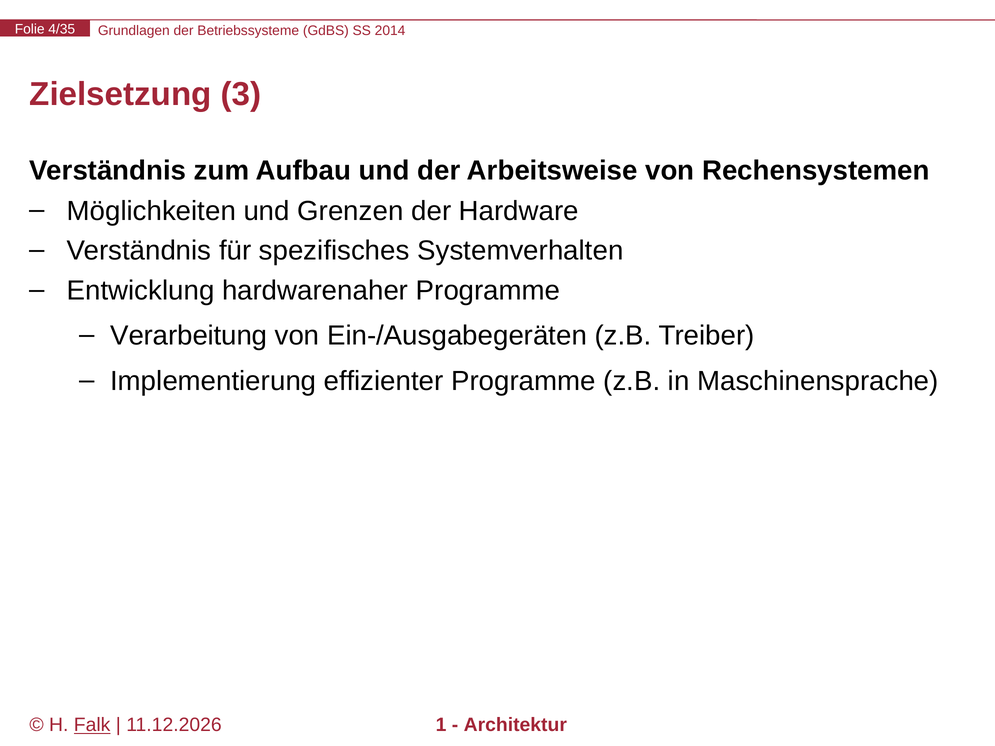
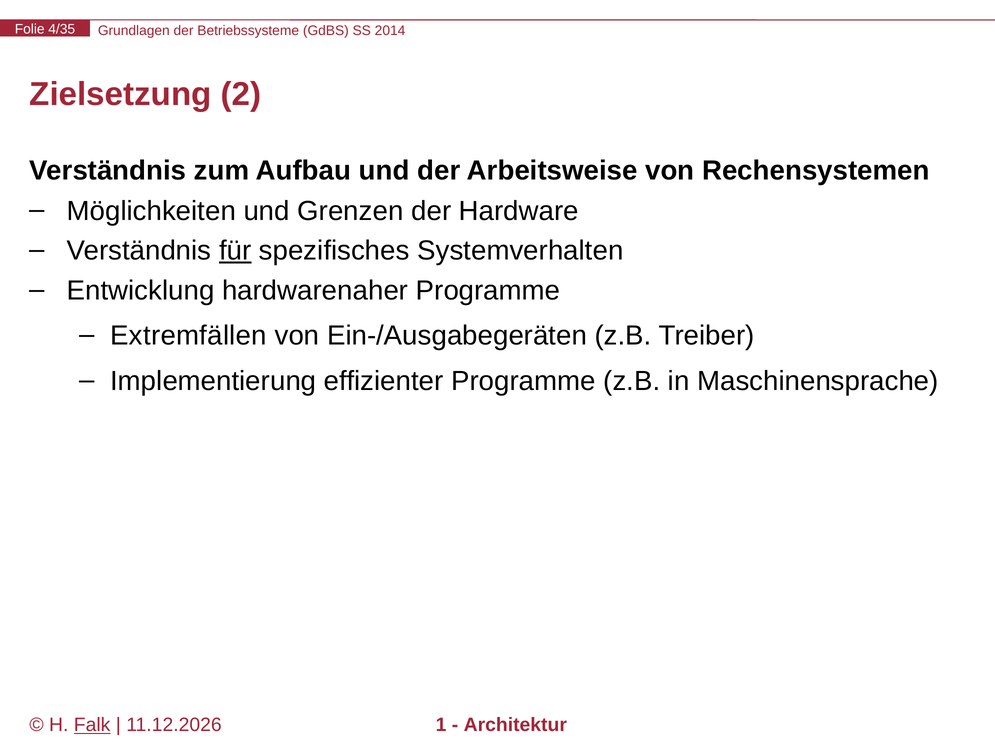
3: 3 -> 2 (241, 95)
für underline: none -> present (235, 251)
Verarbeitung: Verarbeitung -> Extremfällen (189, 336)
